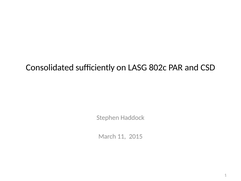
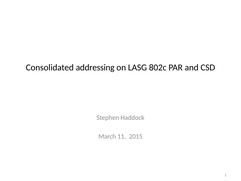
suﬃciently: suﬃciently -> addressing (95, 68)
